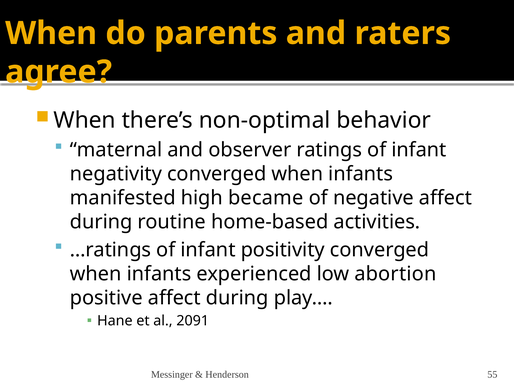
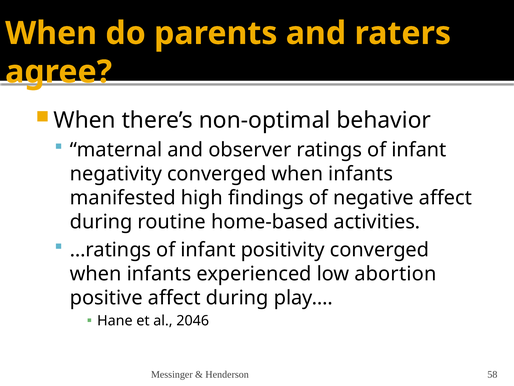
became: became -> findings (266, 198)
2091: 2091 -> 2046 (193, 320)
55: 55 -> 58 (492, 374)
